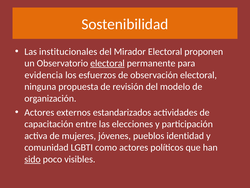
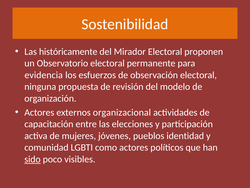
institucionales: institucionales -> históricamente (68, 52)
electoral underline: present -> none (107, 63)
estandarizados: estandarizados -> organizacional (122, 112)
